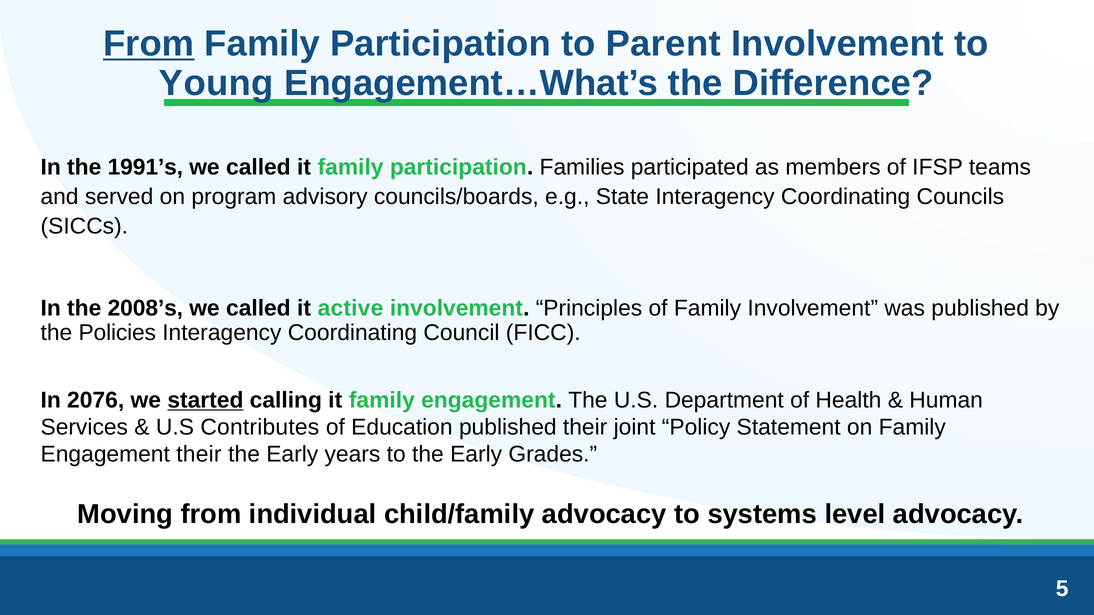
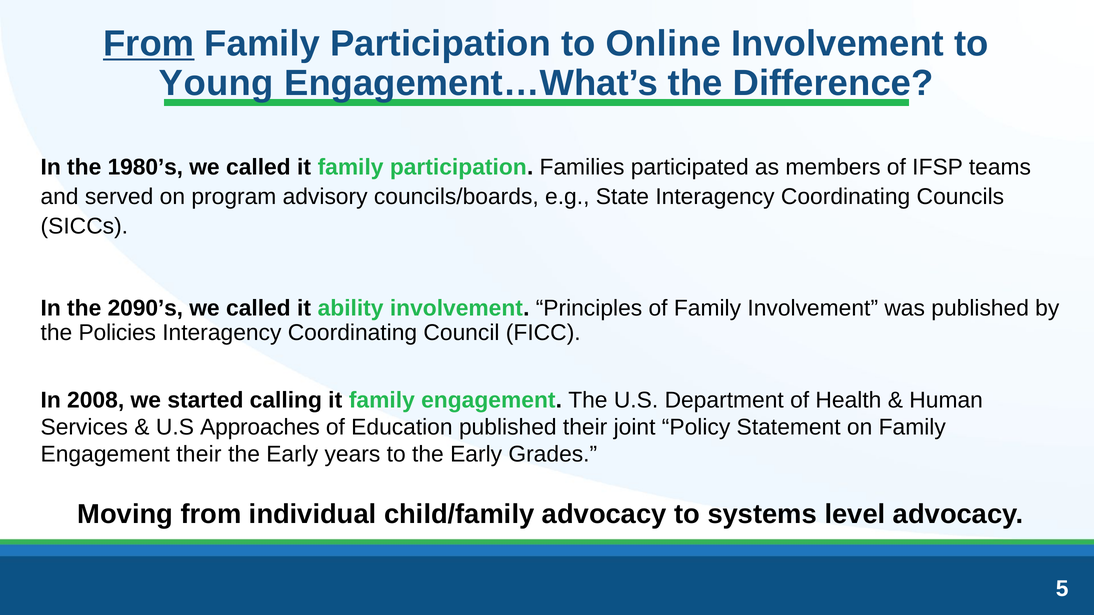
Parent: Parent -> Online (663, 44)
1991’s: 1991’s -> 1980’s (145, 167)
2008’s: 2008’s -> 2090’s (145, 308)
active: active -> ability (351, 308)
2076: 2076 -> 2008 (96, 400)
started underline: present -> none (205, 400)
Contributes: Contributes -> Approaches (260, 427)
